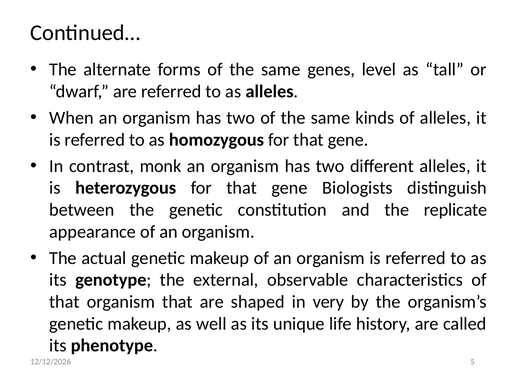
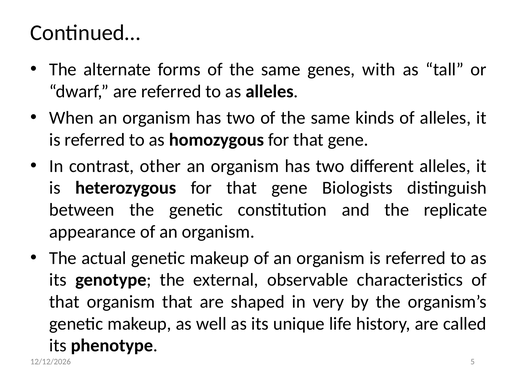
level: level -> with (379, 69)
monk: monk -> other (160, 166)
